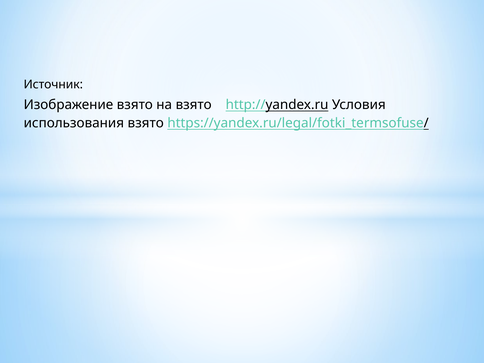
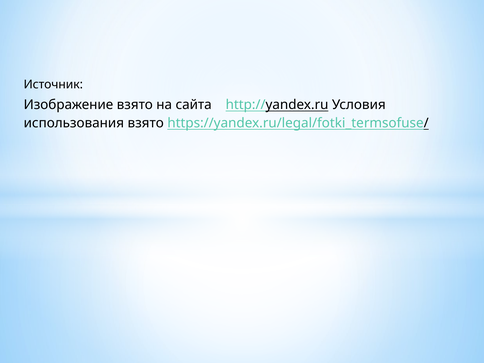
на взято: взято -> сайта (194, 105)
